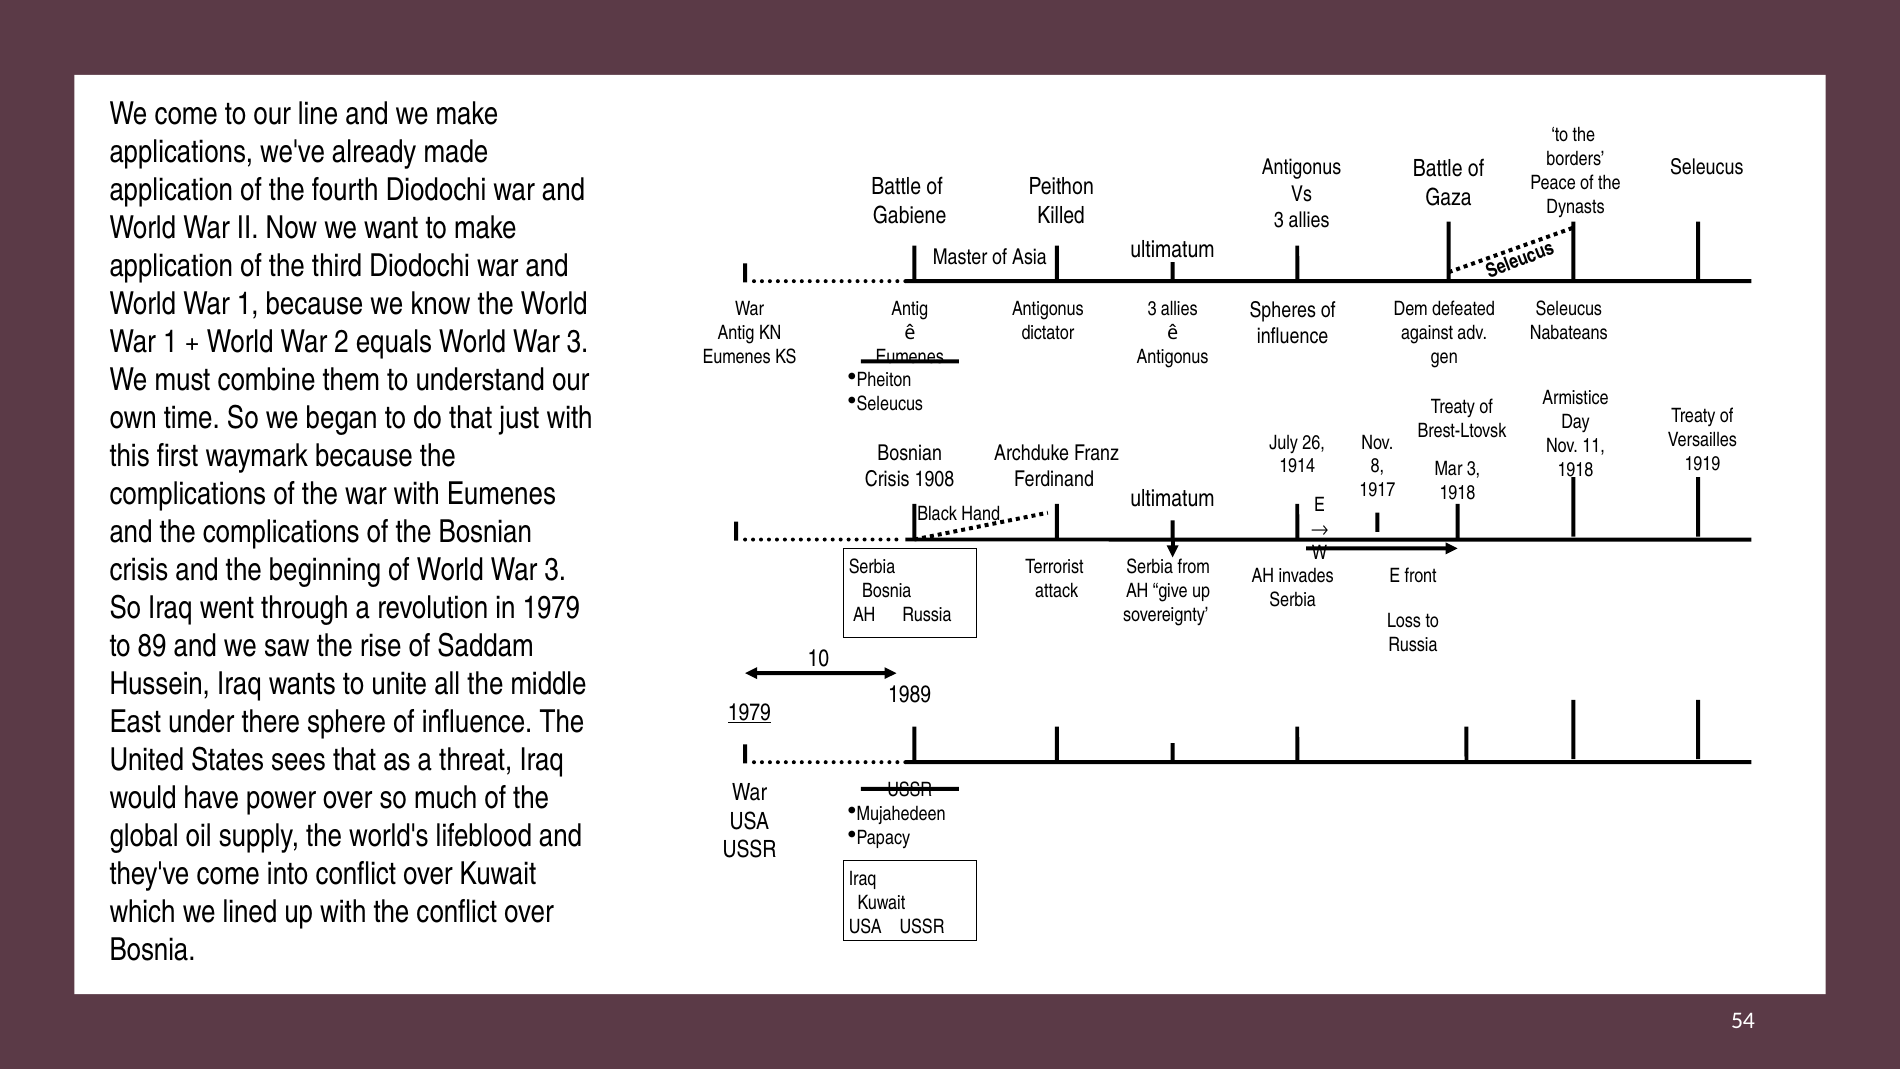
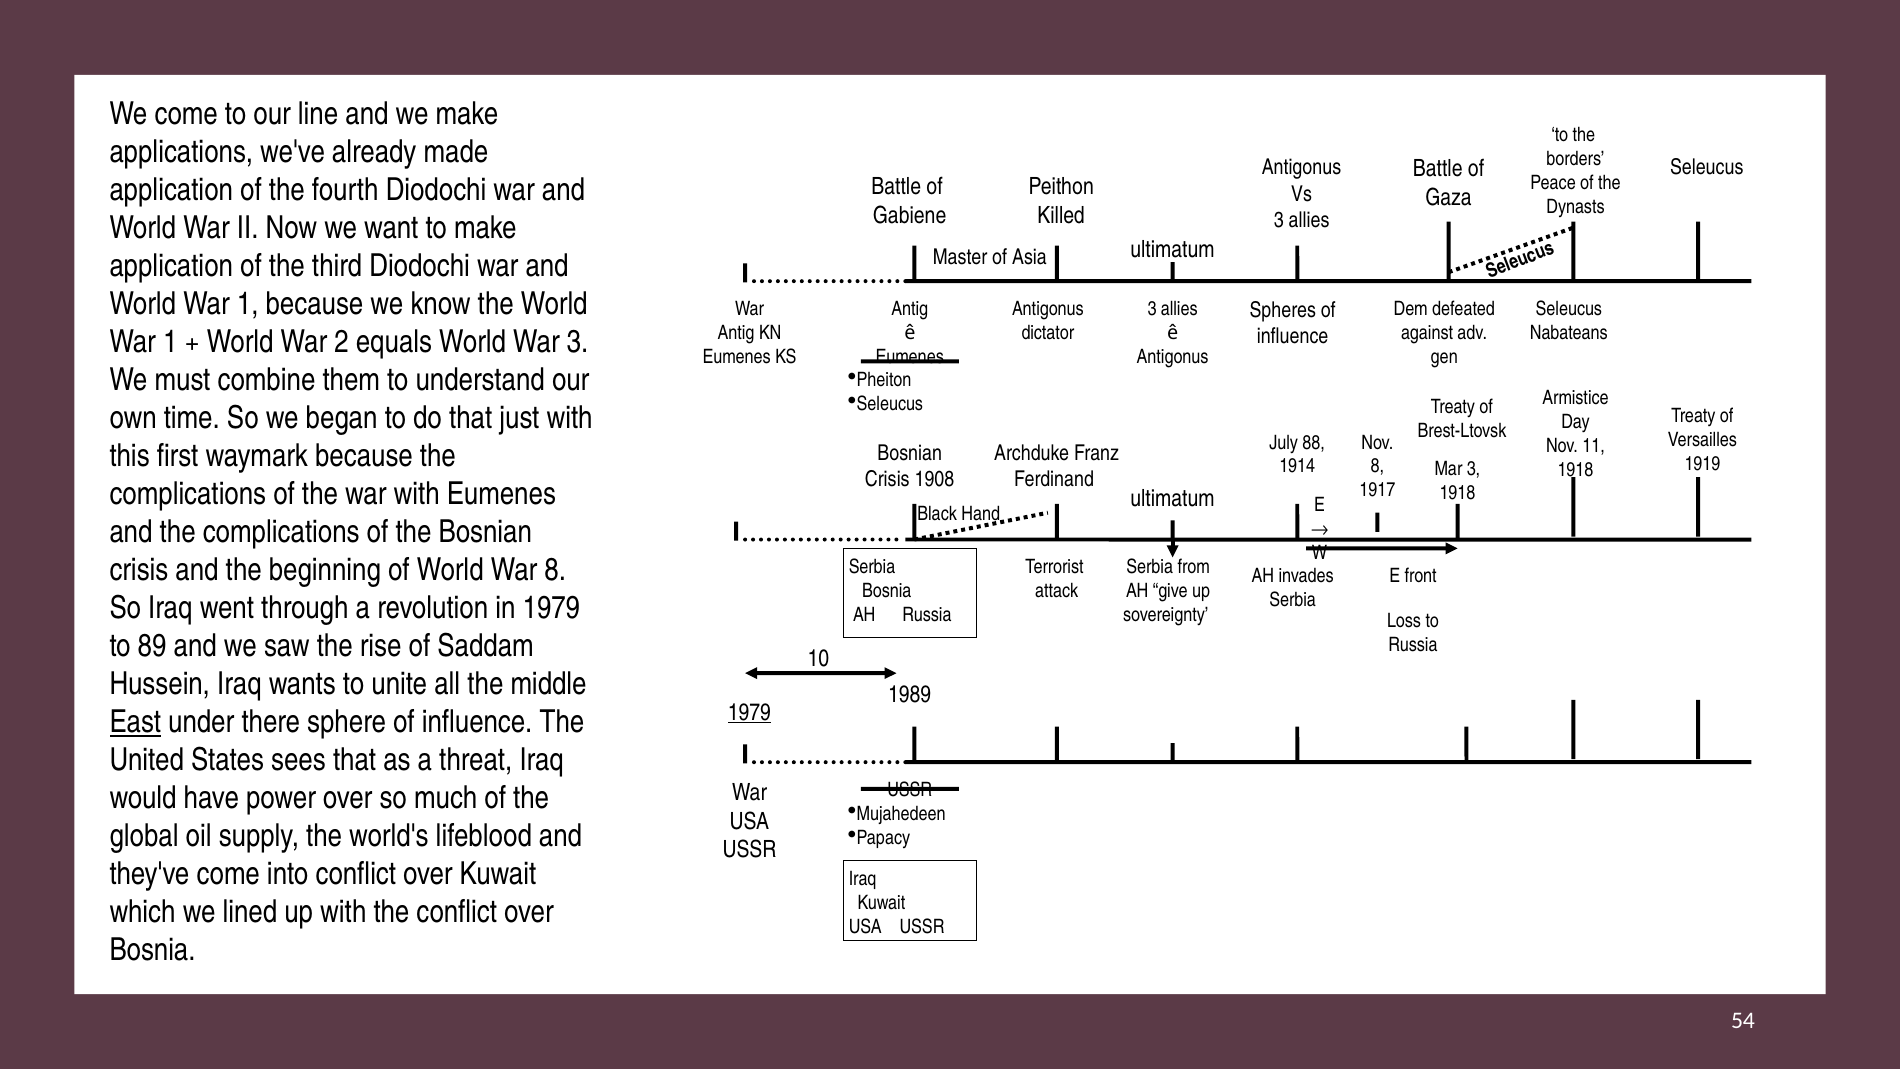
26: 26 -> 88 (1314, 443)
of World War 3: 3 -> 8 (555, 570)
East underline: none -> present (135, 722)
